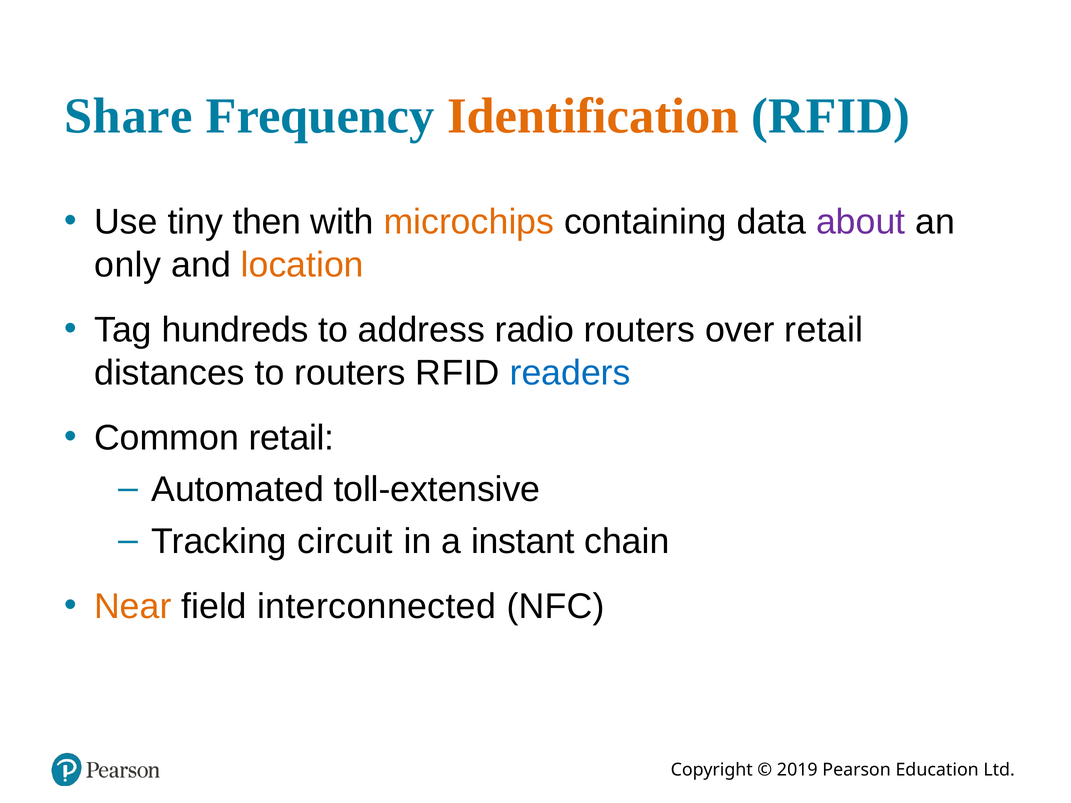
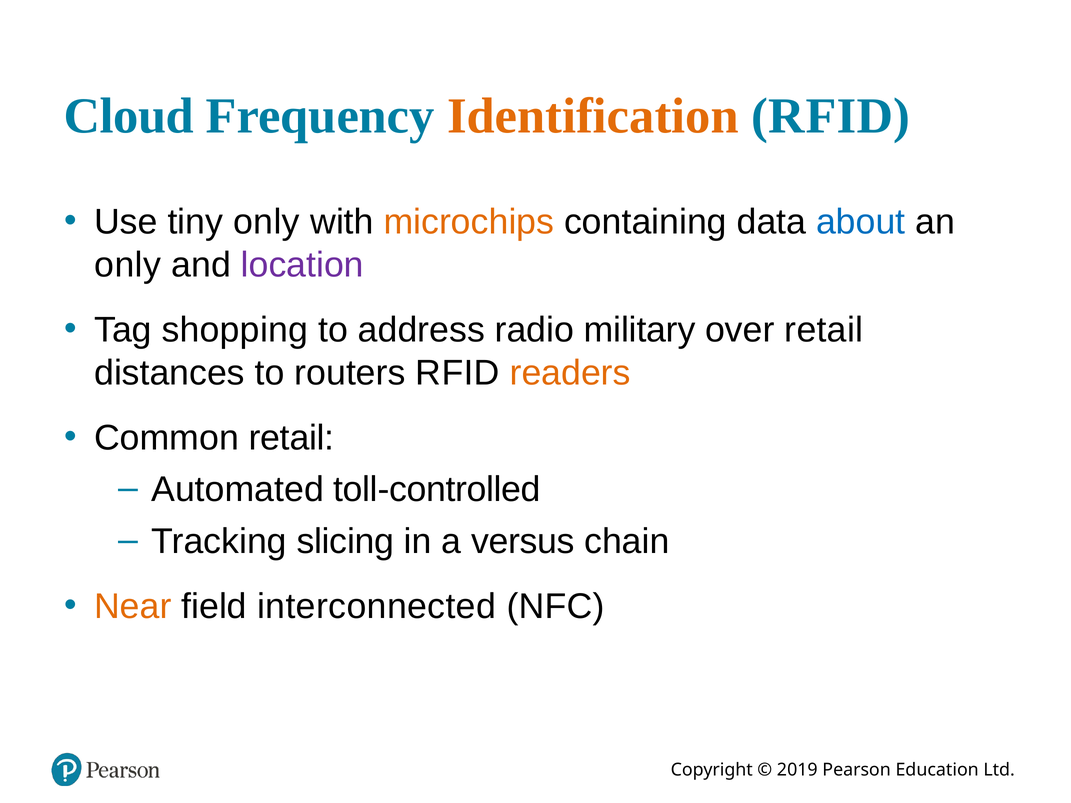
Share: Share -> Cloud (129, 116)
tiny then: then -> only (267, 222)
about colour: purple -> blue (861, 222)
location colour: orange -> purple (302, 265)
hundreds: hundreds -> shopping (235, 330)
radio routers: routers -> military (640, 330)
readers colour: blue -> orange (570, 373)
toll-extensive: toll-extensive -> toll-controlled (437, 490)
circuit: circuit -> slicing (345, 542)
instant: instant -> versus (523, 542)
